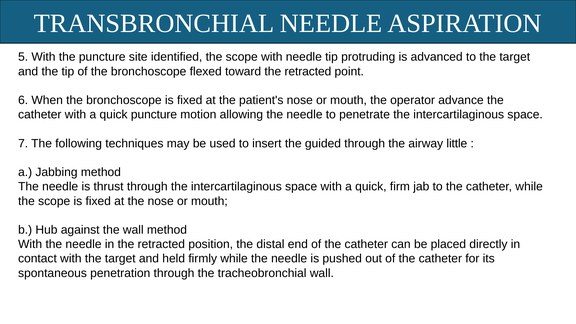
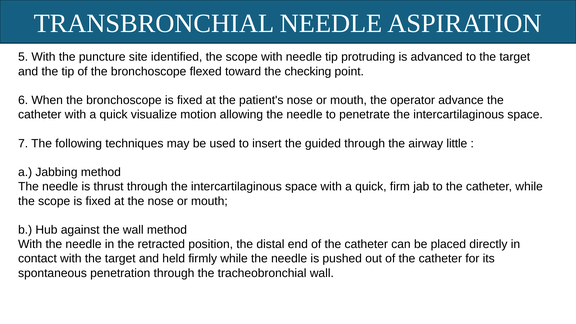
toward the retracted: retracted -> checking (308, 71)
quick puncture: puncture -> visualize (154, 115)
